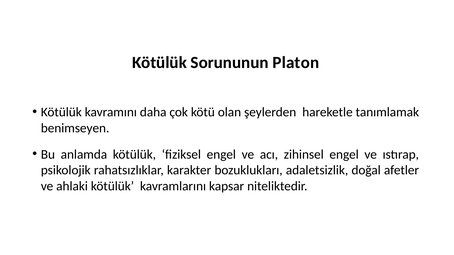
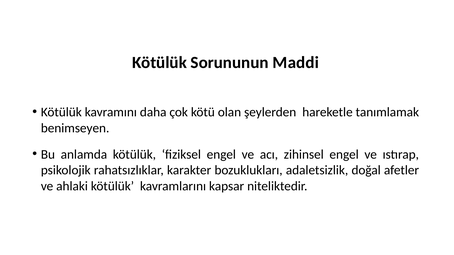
Platon: Platon -> Maddi (296, 63)
